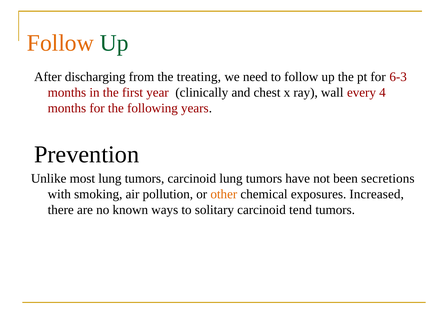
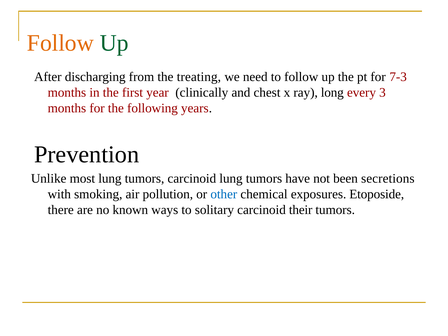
6-3: 6-3 -> 7-3 (398, 77)
wall: wall -> long (332, 92)
4: 4 -> 3 (382, 92)
other colour: orange -> blue (224, 194)
Increased: Increased -> Etoposide (377, 194)
tend: tend -> their (301, 210)
